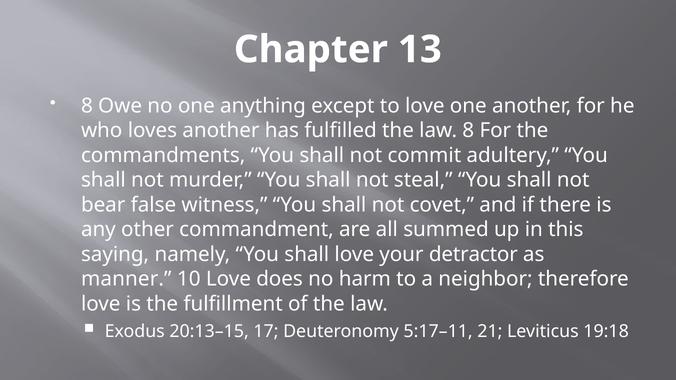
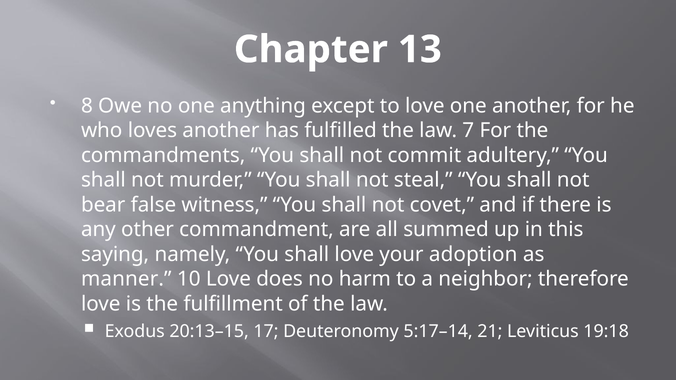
law 8: 8 -> 7 (468, 131)
detractor: detractor -> adoption (473, 255)
5:17–11: 5:17–11 -> 5:17–14 (438, 332)
